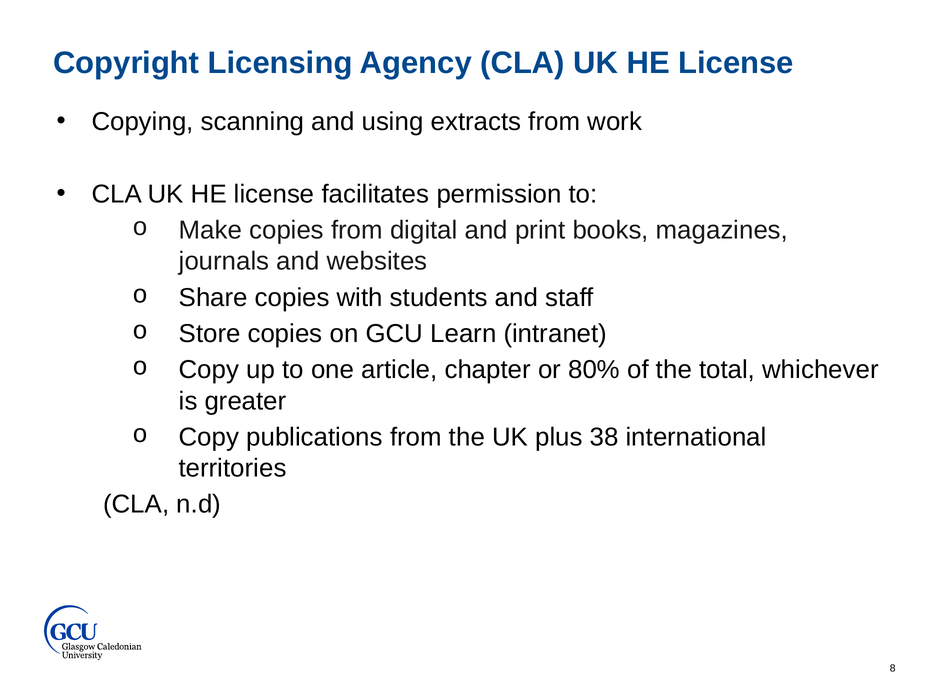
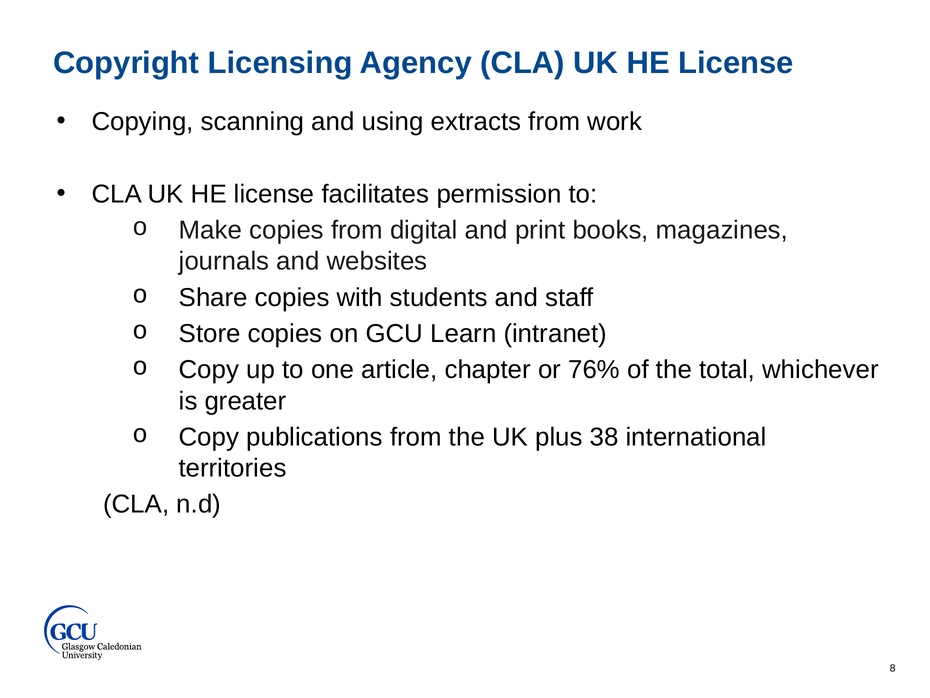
80%: 80% -> 76% (594, 370)
